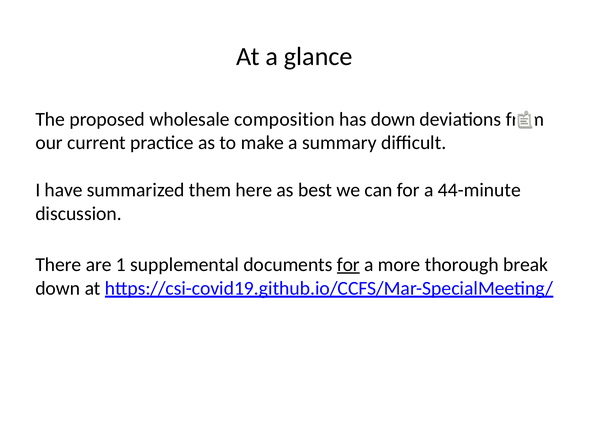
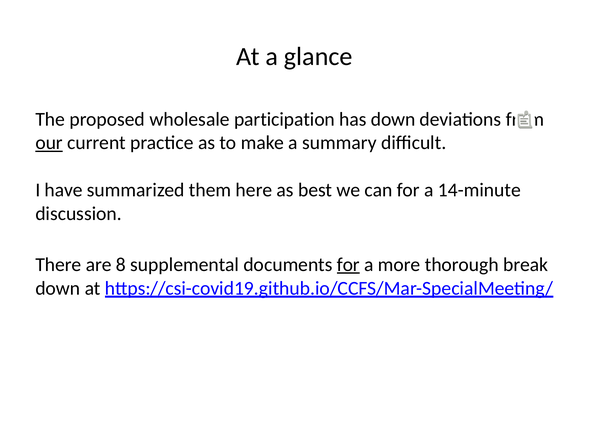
composition: composition -> participation (285, 119)
our underline: none -> present (49, 143)
44-minute: 44-minute -> 14-minute (479, 190)
1: 1 -> 8 (121, 264)
